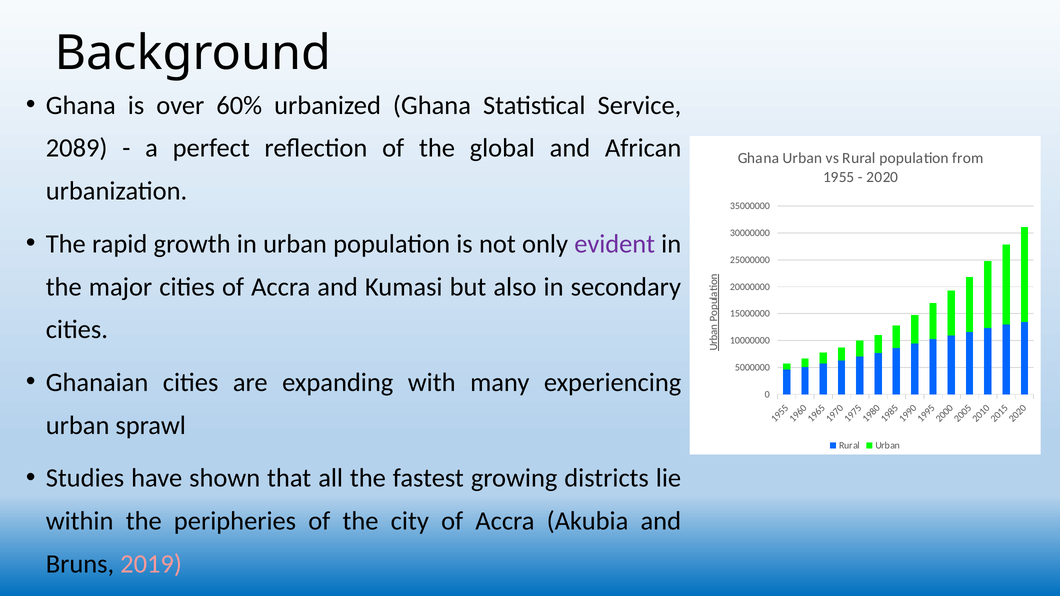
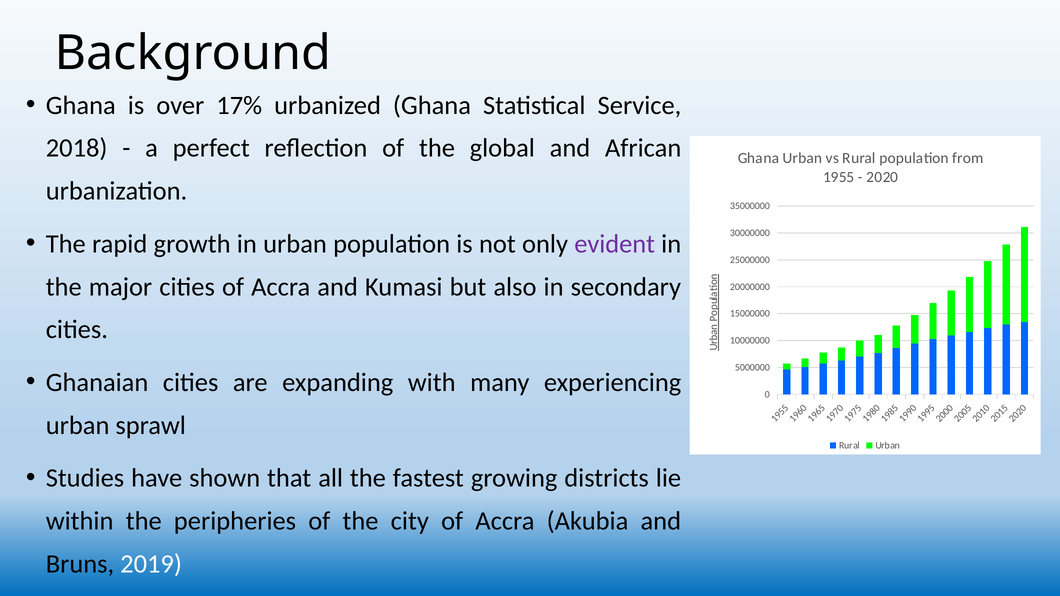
60%: 60% -> 17% (239, 105)
2089: 2089 -> 2018 (77, 148)
2019 colour: pink -> white (151, 564)
